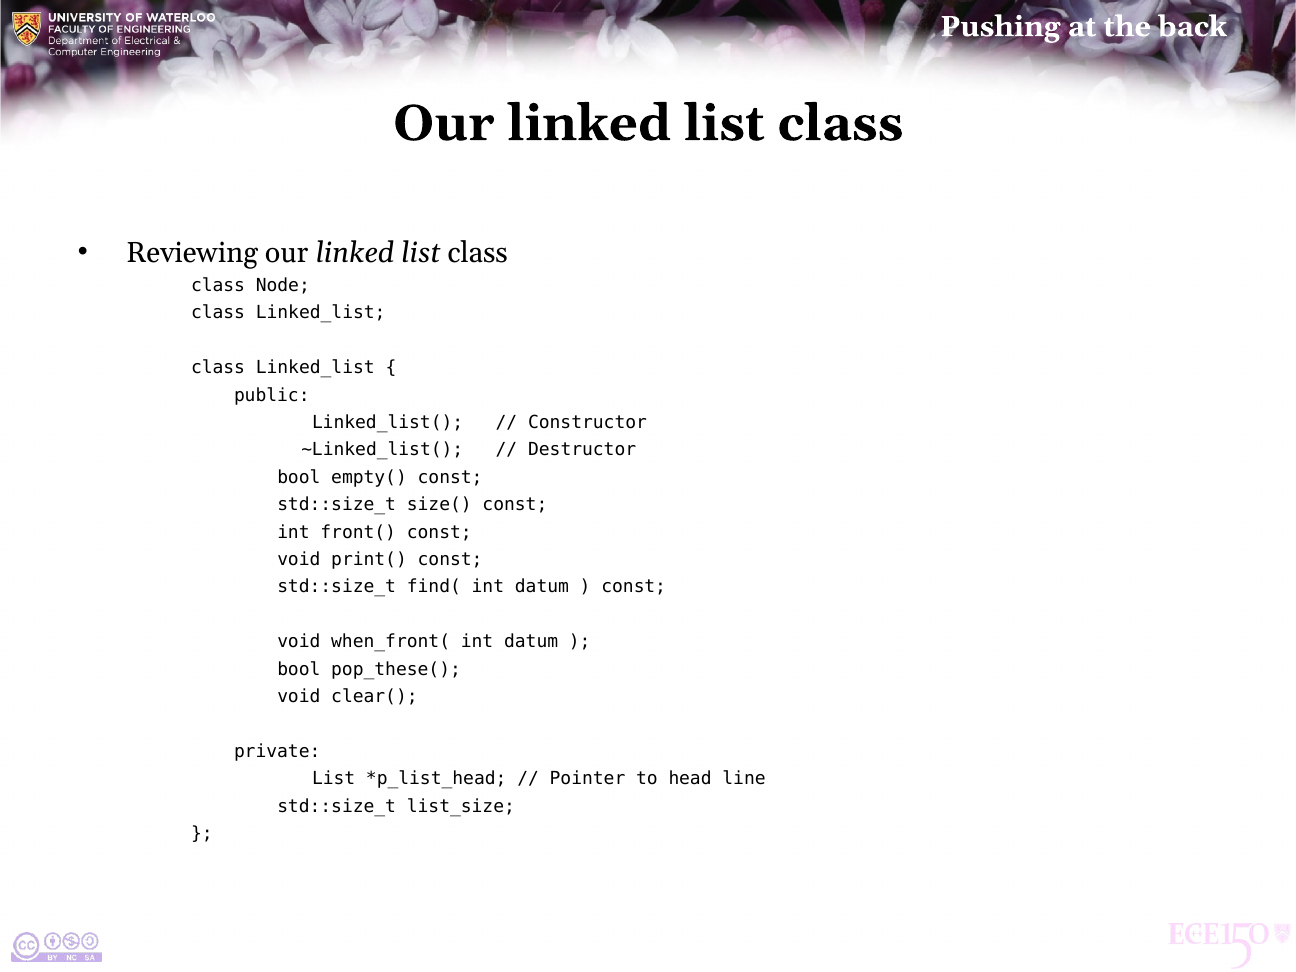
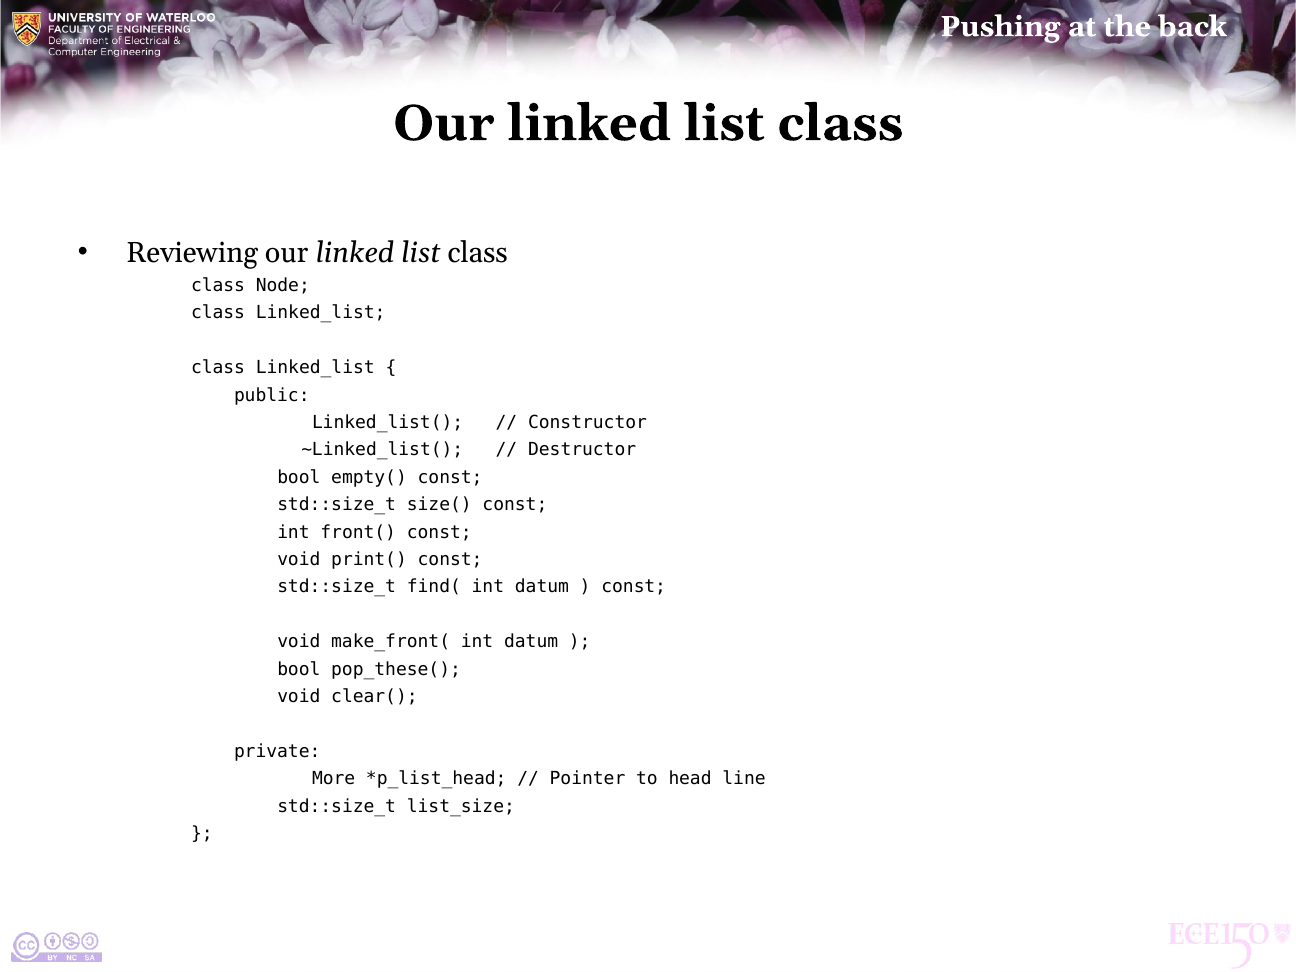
when_front(: when_front( -> make_front( (391, 642)
List: List -> More (334, 779)
